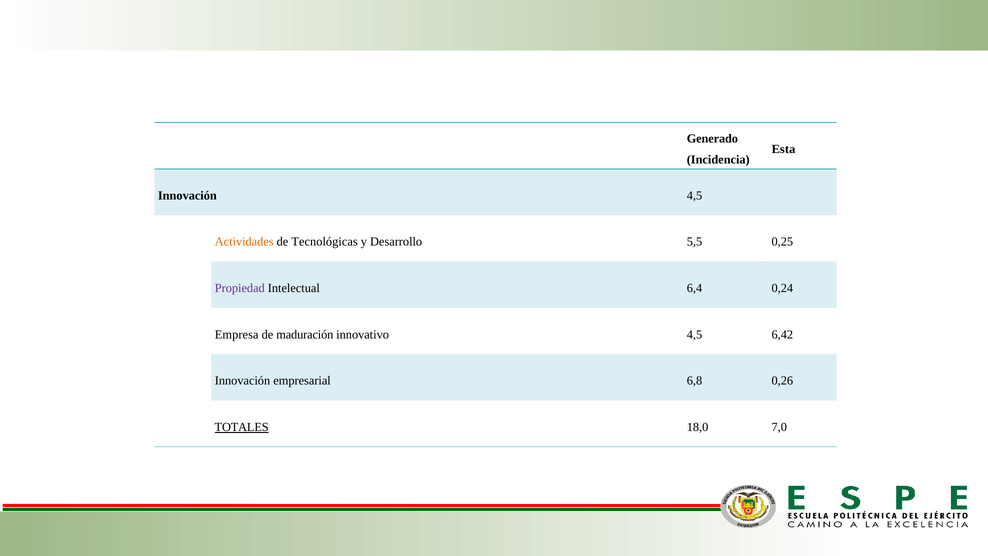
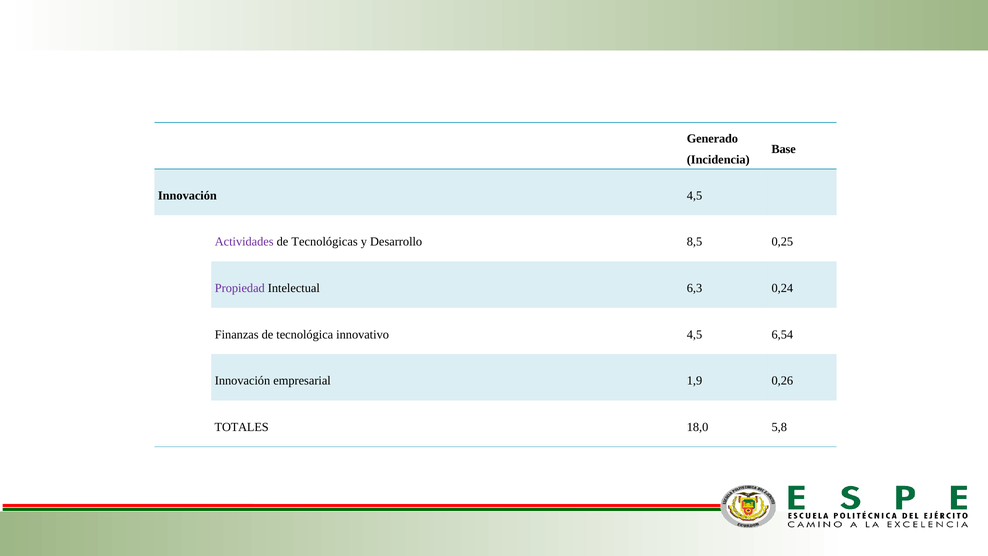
Esta: Esta -> Base (784, 149)
Actividades colour: orange -> purple (244, 242)
5,5: 5,5 -> 8,5 (695, 242)
6,4: 6,4 -> 6,3 (695, 288)
Empresa: Empresa -> Finanzas (237, 334)
maduración: maduración -> tecnológica (305, 334)
6,42: 6,42 -> 6,54 (782, 334)
6,8: 6,8 -> 1,9 (695, 381)
TOTALES underline: present -> none (242, 427)
7,0: 7,0 -> 5,8 (779, 427)
